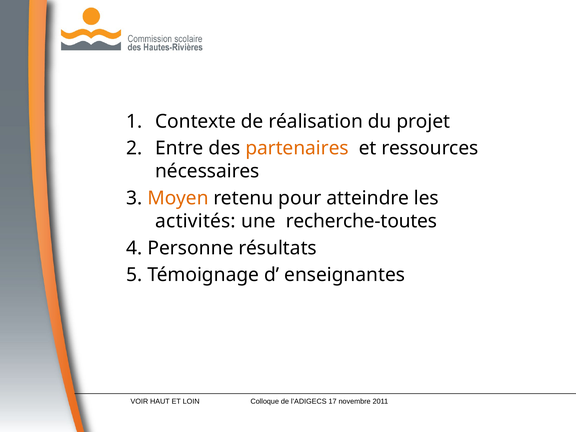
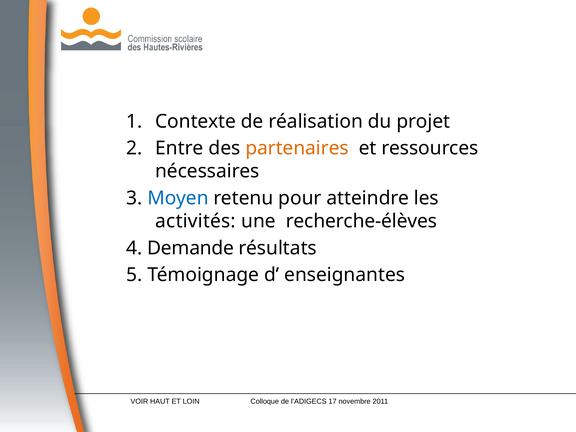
Moyen colour: orange -> blue (178, 198)
recherche-toutes: recherche-toutes -> recherche-élèves (361, 221)
Personne: Personne -> Demande (191, 248)
